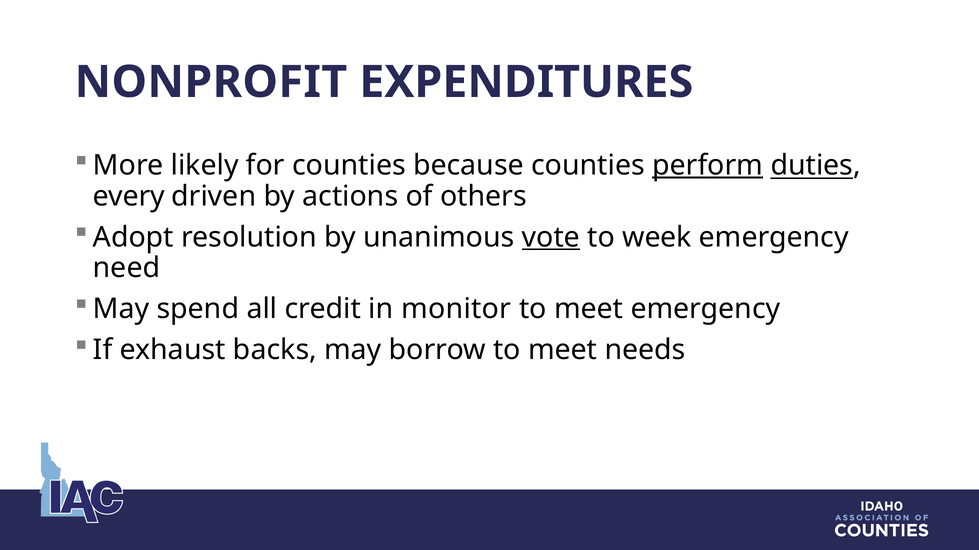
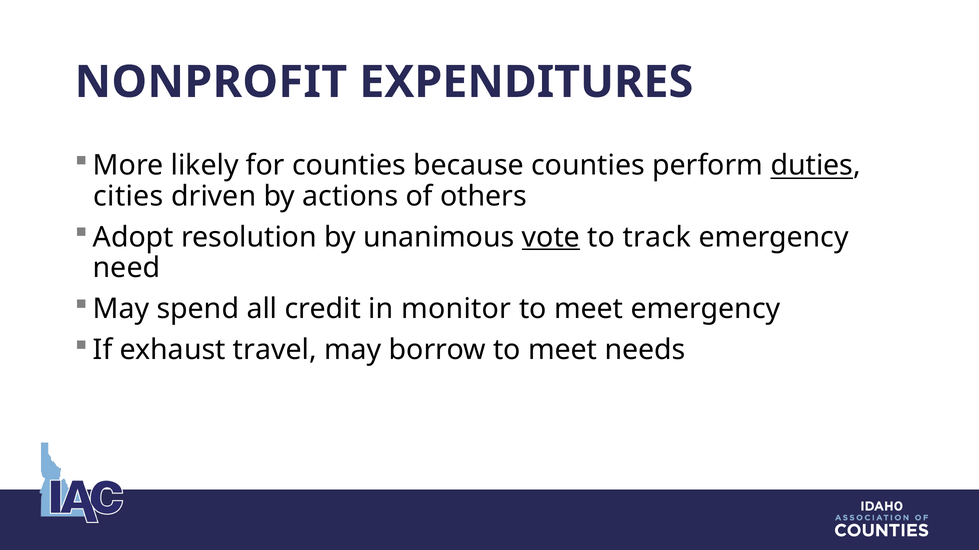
perform underline: present -> none (708, 166)
every: every -> cities (128, 196)
week: week -> track (657, 237)
backs: backs -> travel (275, 350)
